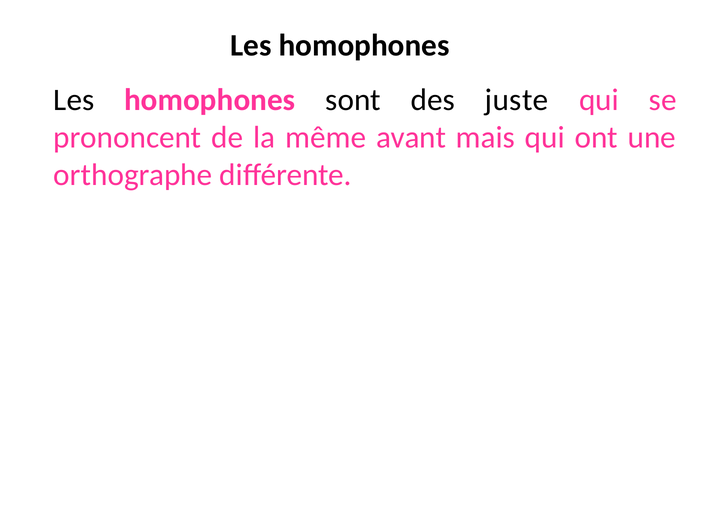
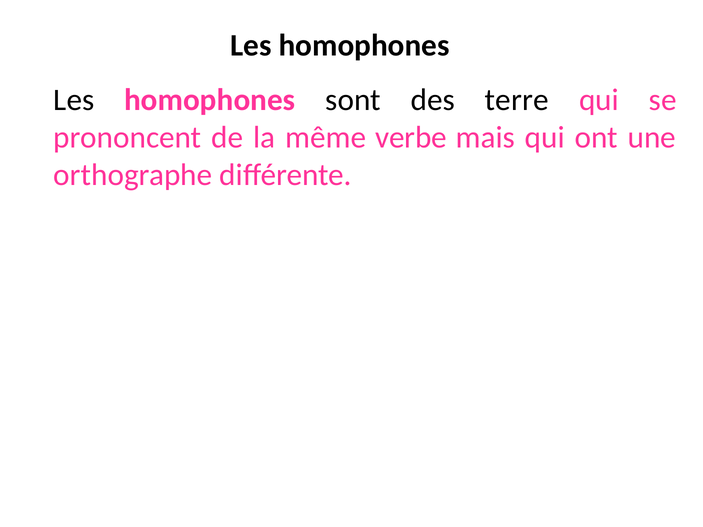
juste: juste -> terre (517, 100)
avant: avant -> verbe (411, 137)
